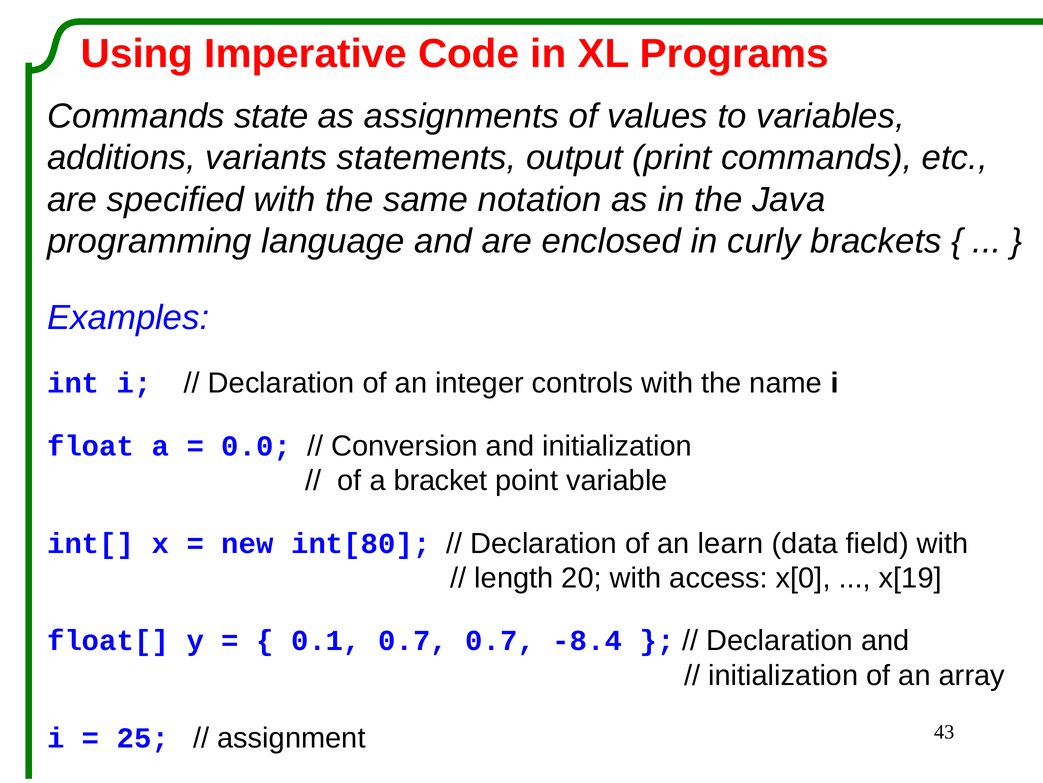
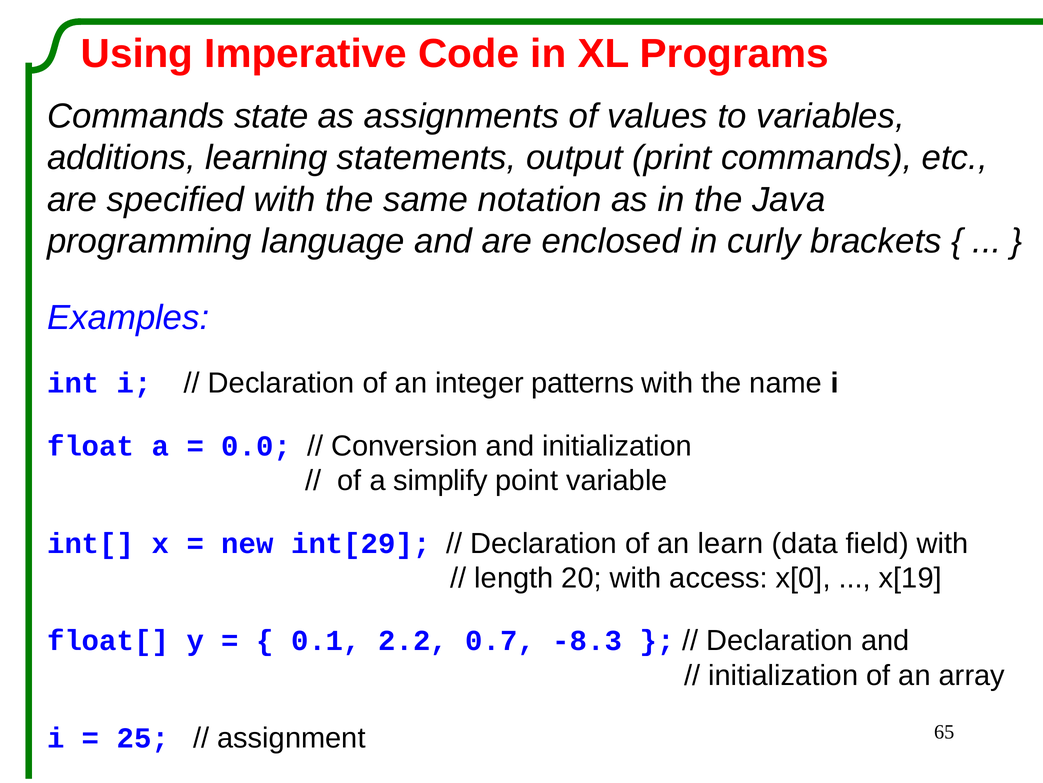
variants: variants -> learning (266, 158)
controls: controls -> patterns (583, 383)
bracket: bracket -> simplify (441, 480)
int[80: int[80 -> int[29 (361, 543)
0.1 0.7: 0.7 -> 2.2 (413, 640)
-8.4: -8.4 -> -8.3 (587, 640)
43: 43 -> 65 (944, 732)
